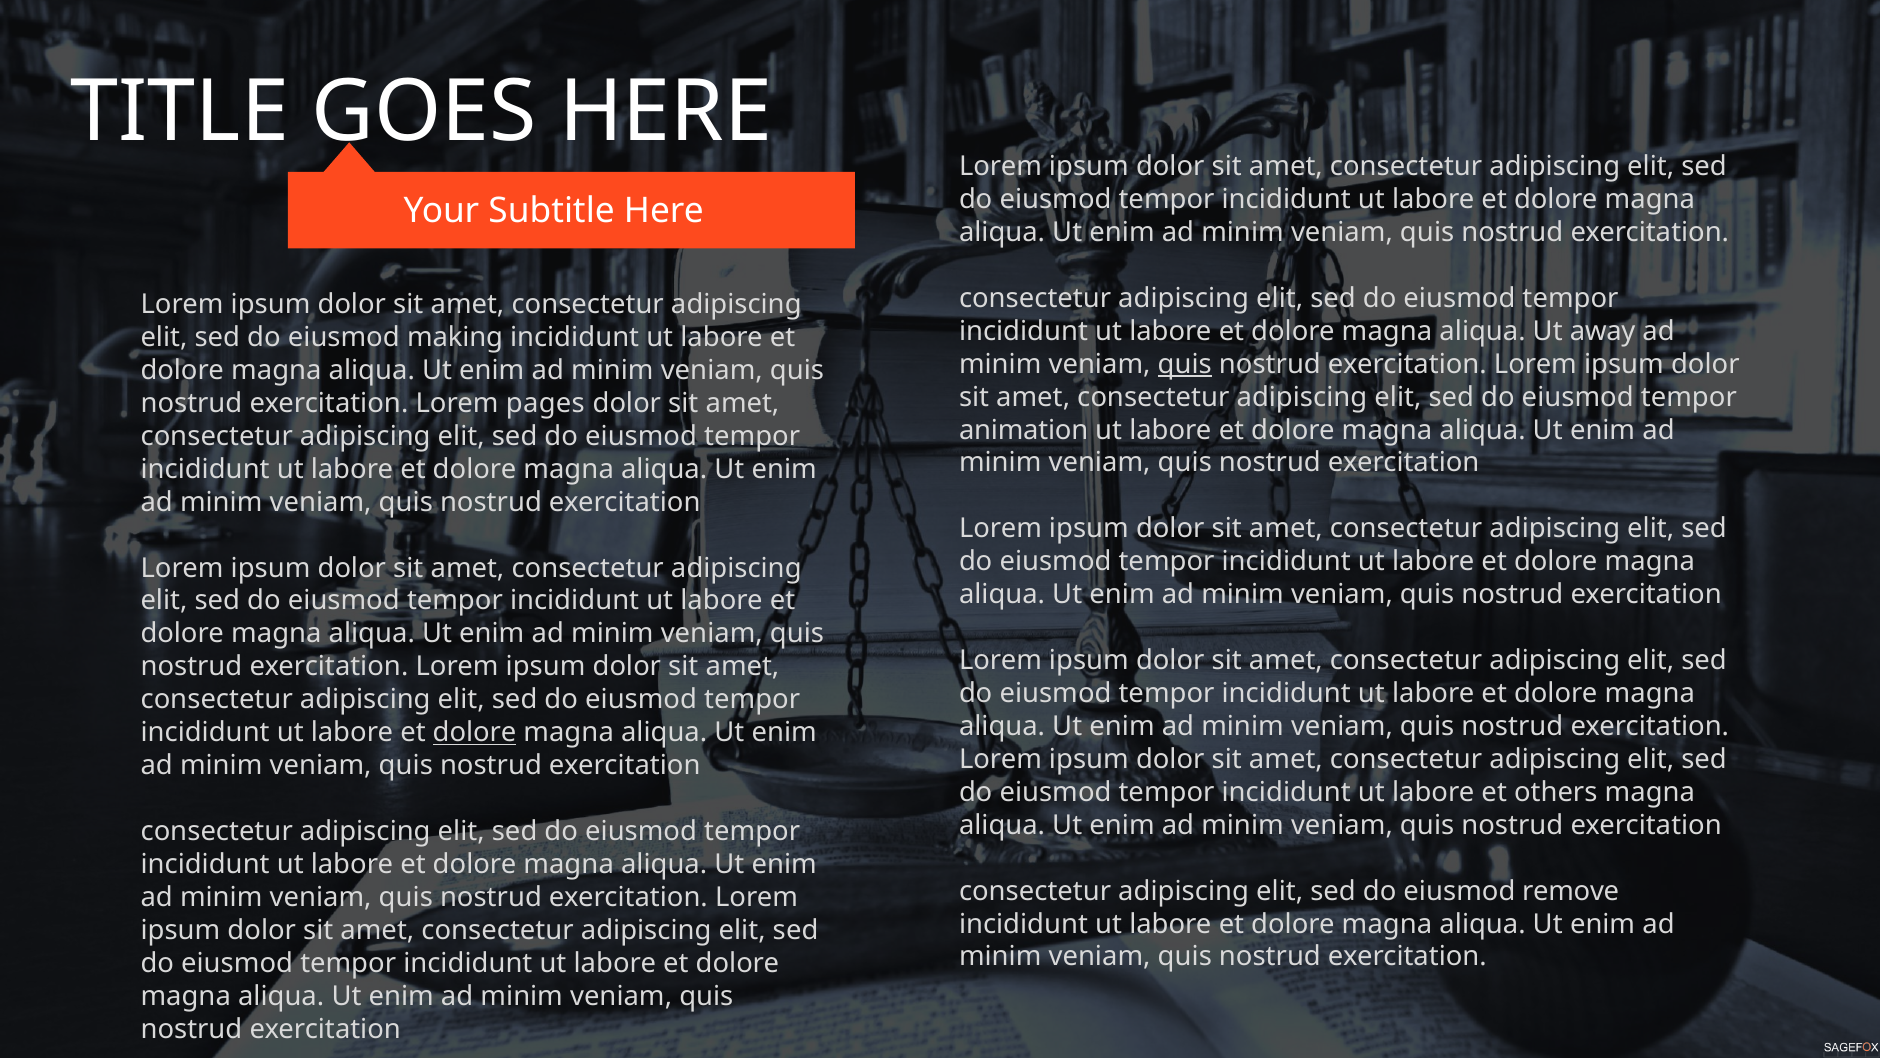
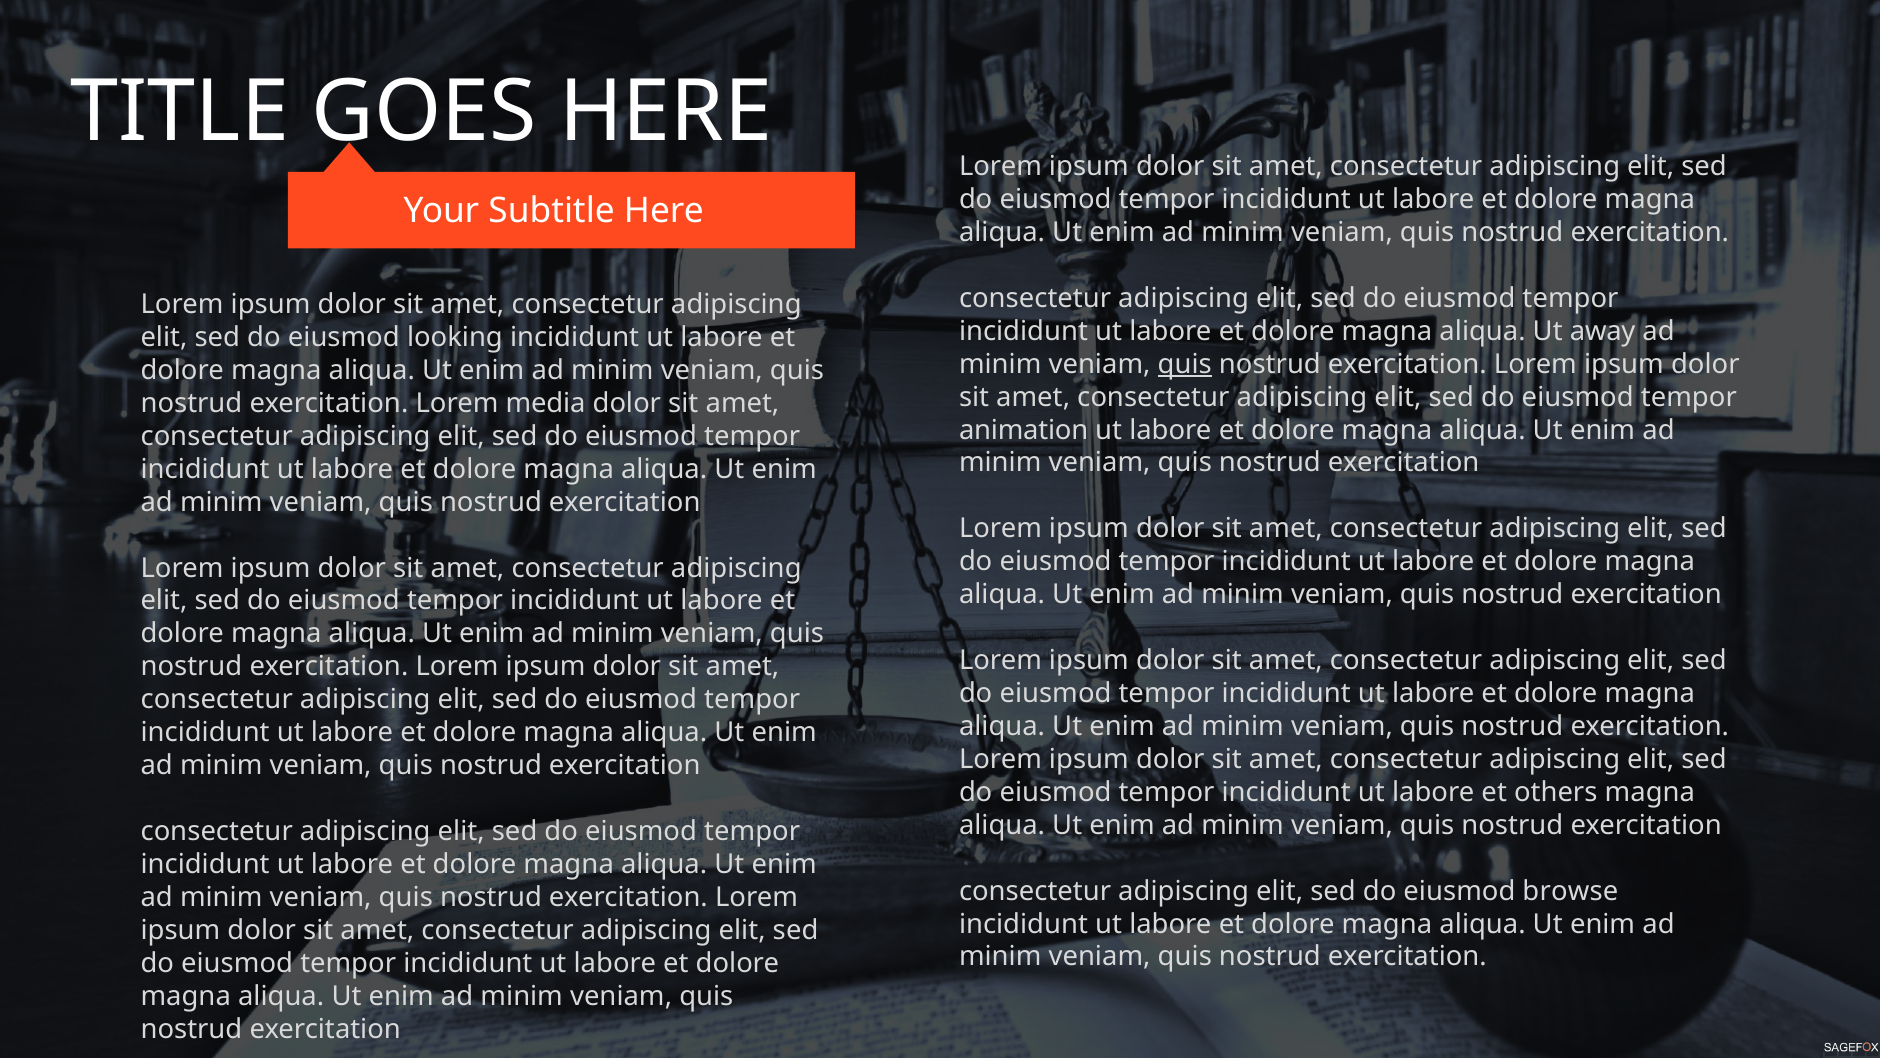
making: making -> looking (455, 337)
pages: pages -> media (546, 403)
dolore underline: present -> none (475, 732)
remove: remove -> browse (1570, 891)
